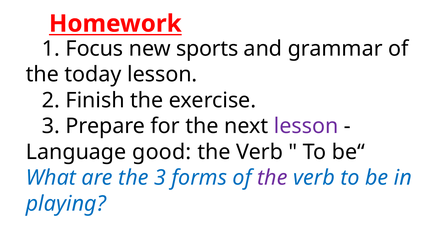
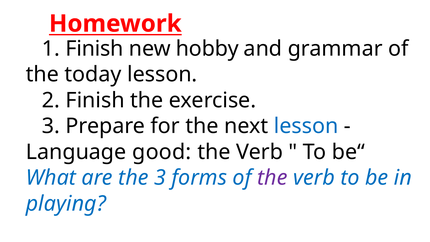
Focus: Focus -> Finish (94, 49)
sports: sports -> hobby (207, 49)
lesson colour: purple -> blue (306, 126)
